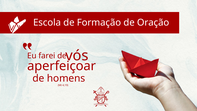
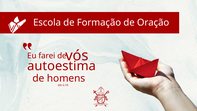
aperfeiçoar: aperfeiçoar -> autoestima (62, 66)
